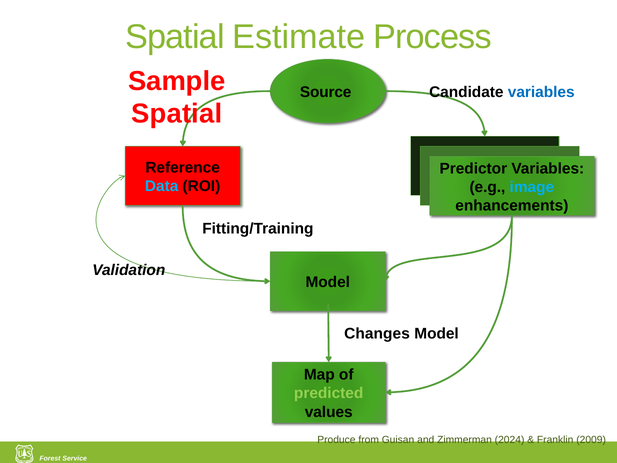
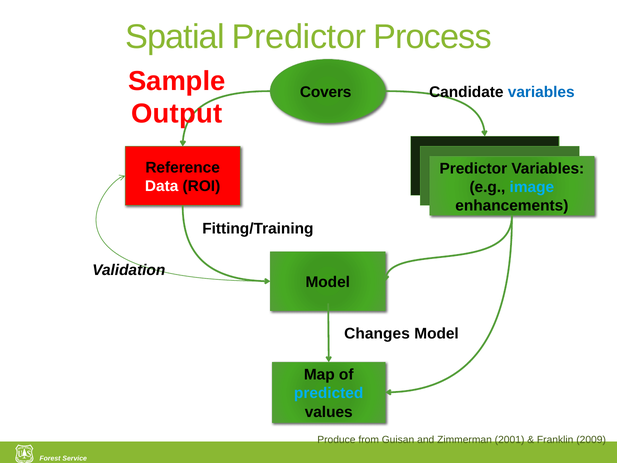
Spatial Estimate: Estimate -> Predictor (299, 37)
Source: Source -> Covers (326, 92)
Spatial: Spatial -> Output (177, 114)
Data colour: light blue -> white (162, 186)
predicted colour: light green -> light blue (329, 393)
2024: 2024 -> 2001 (510, 440)
